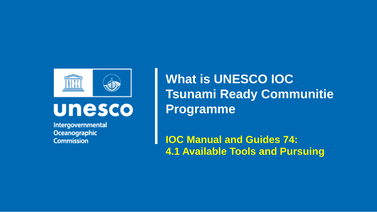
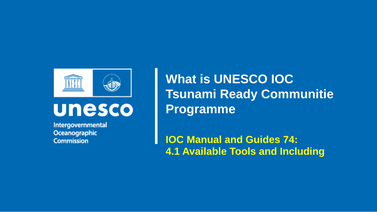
Pursuing: Pursuing -> Including (302, 151)
